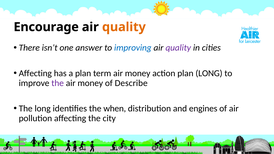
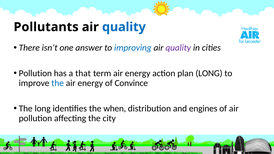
Encourage: Encourage -> Pollutants (46, 27)
quality colour: orange -> blue (124, 27)
Affecting: Affecting -> Pollution (35, 73)
a plan: plan -> that (83, 73)
term air money: money -> energy (138, 73)
the colour: purple -> blue (58, 83)
money: money -> energy (90, 83)
Describe: Describe -> Convince (131, 83)
